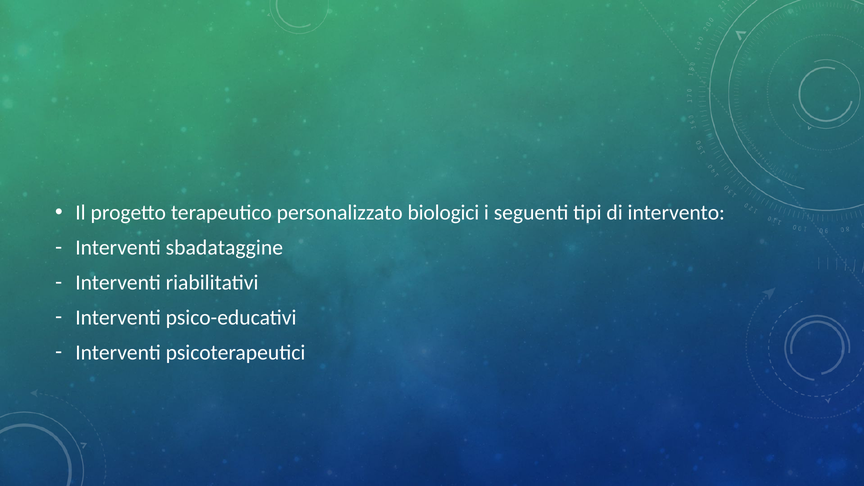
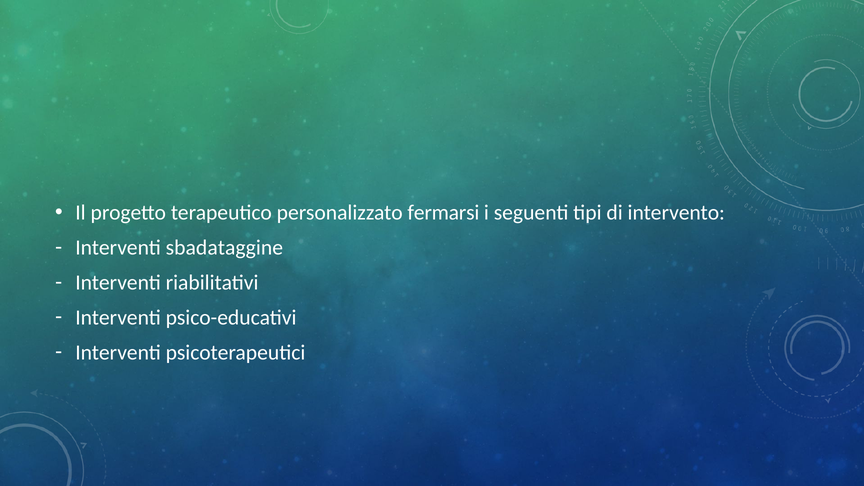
biologici: biologici -> fermarsi (443, 213)
